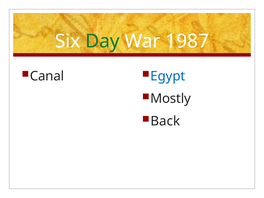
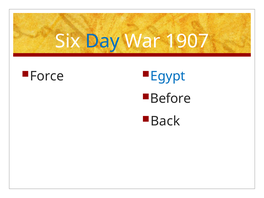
Day colour: green -> blue (102, 41)
1987: 1987 -> 1907 (187, 41)
Canal: Canal -> Force (47, 76)
Mostly: Mostly -> Before (171, 99)
